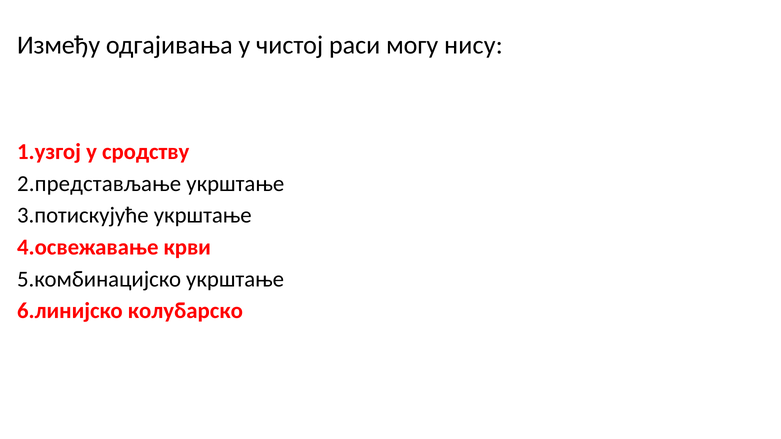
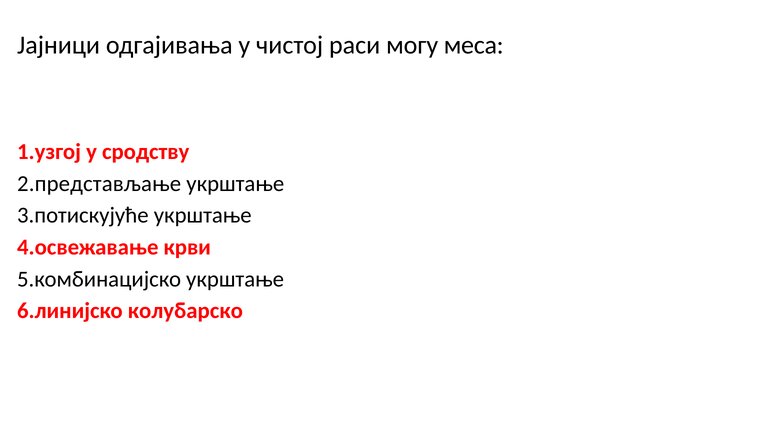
Између: Између -> Јајници (59, 45)
нису: нису -> меса (474, 45)
